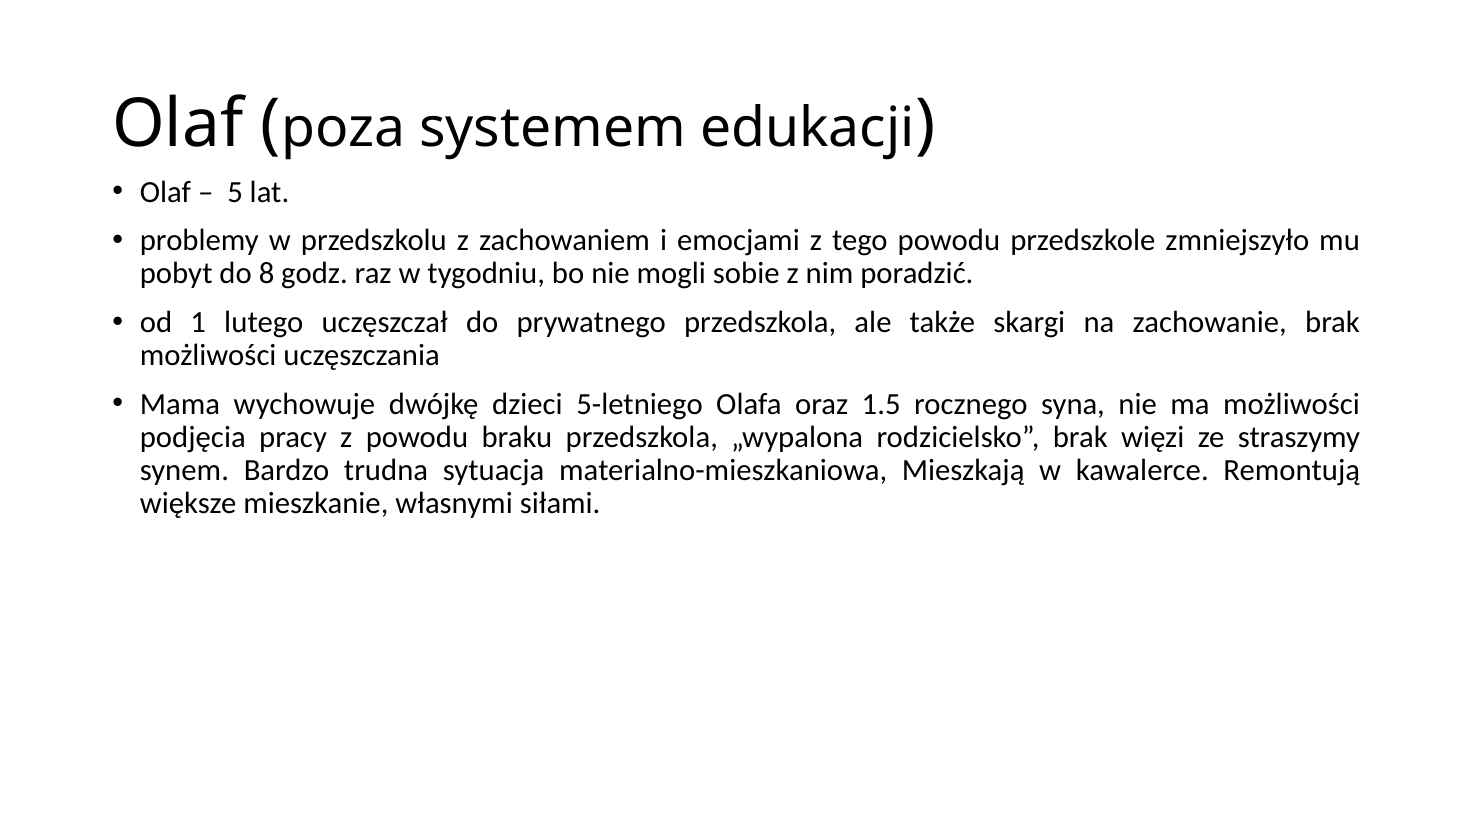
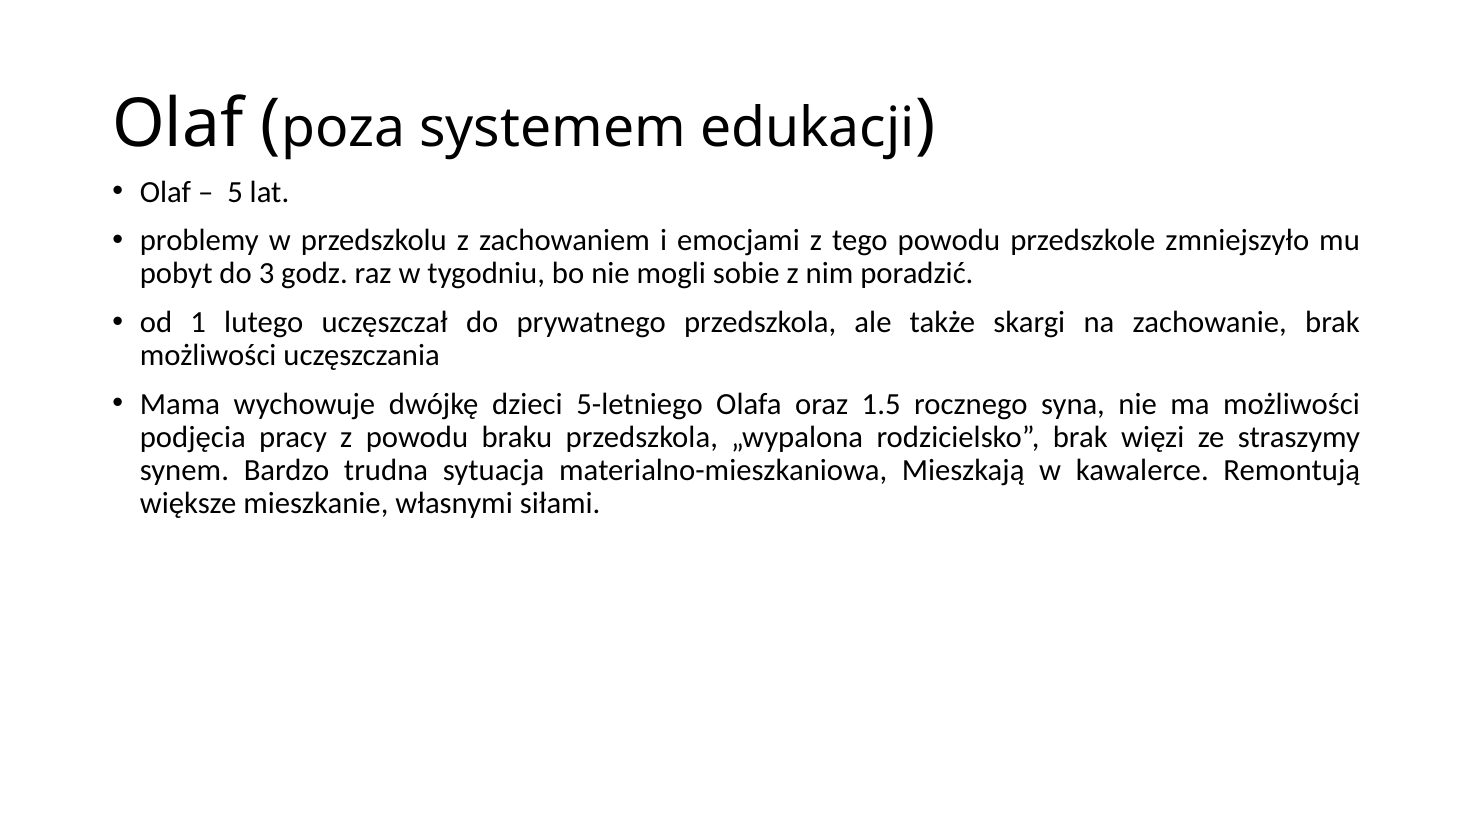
8: 8 -> 3 (267, 274)
